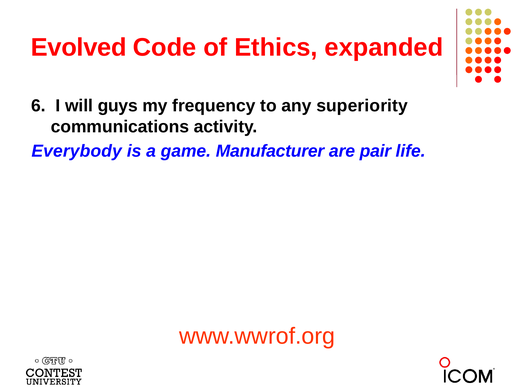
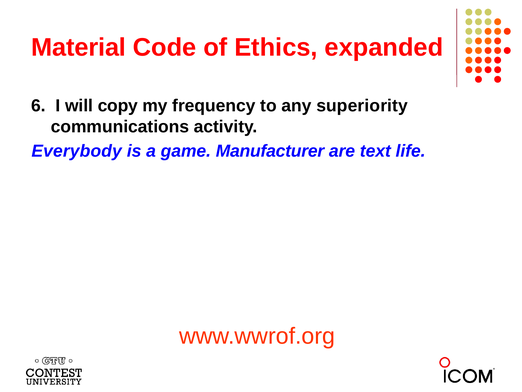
Evolved: Evolved -> Material (79, 47)
guys: guys -> copy (118, 106)
pair: pair -> text (375, 151)
